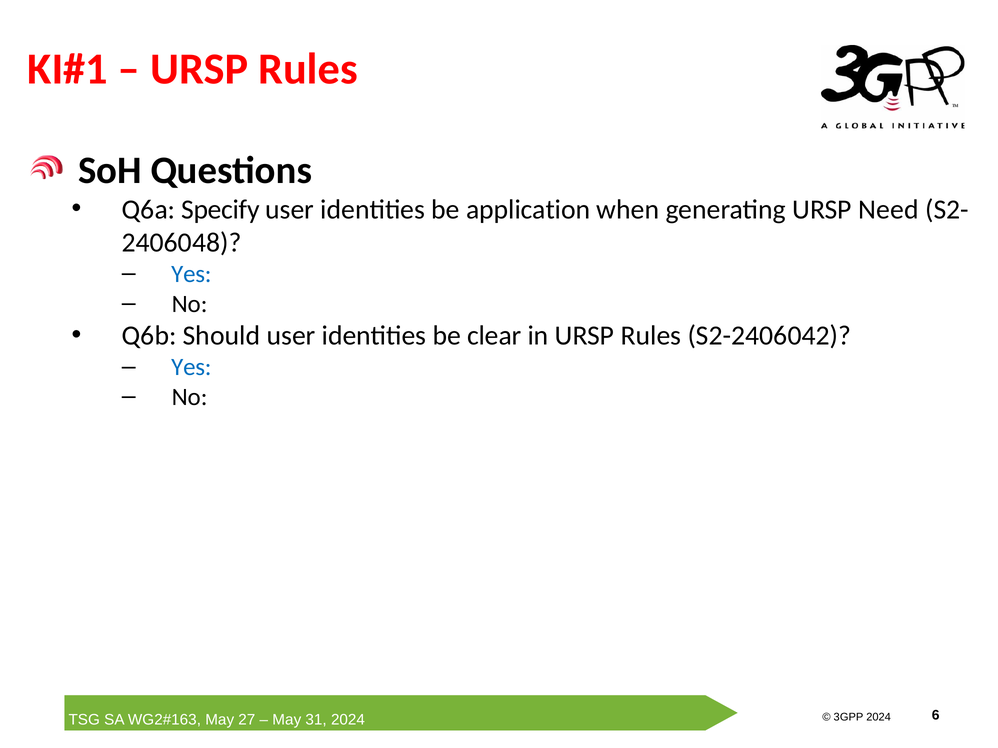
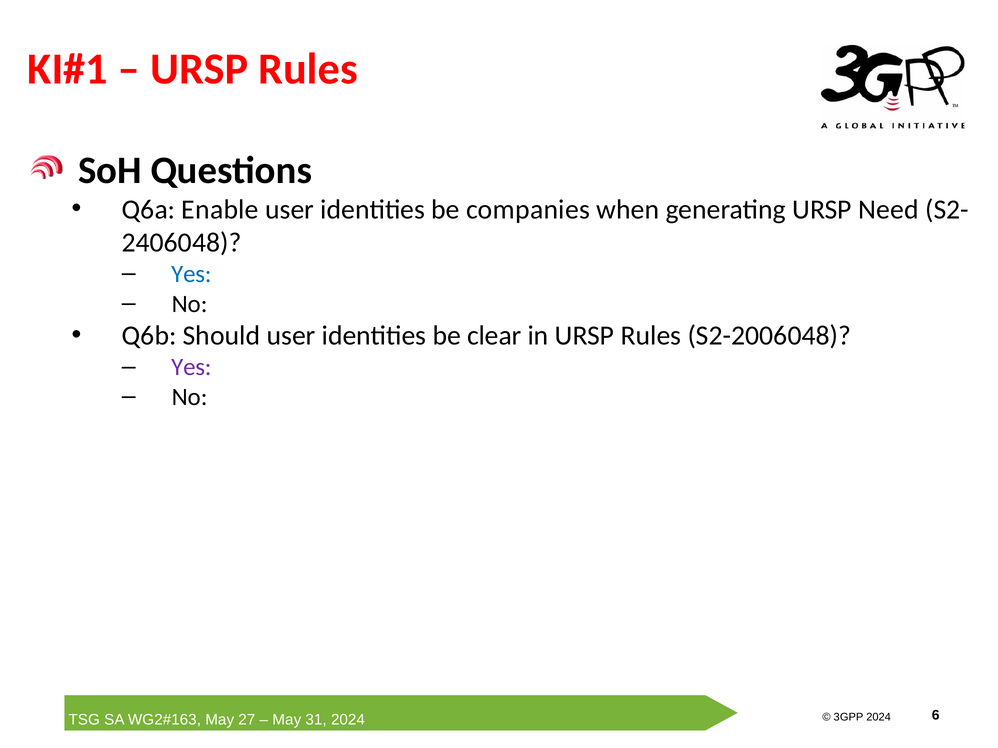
Specify: Specify -> Enable (220, 210)
application: application -> companies (528, 210)
S2-2406042: S2-2406042 -> S2-2006048 (769, 336)
Yes colour: blue -> purple (191, 367)
